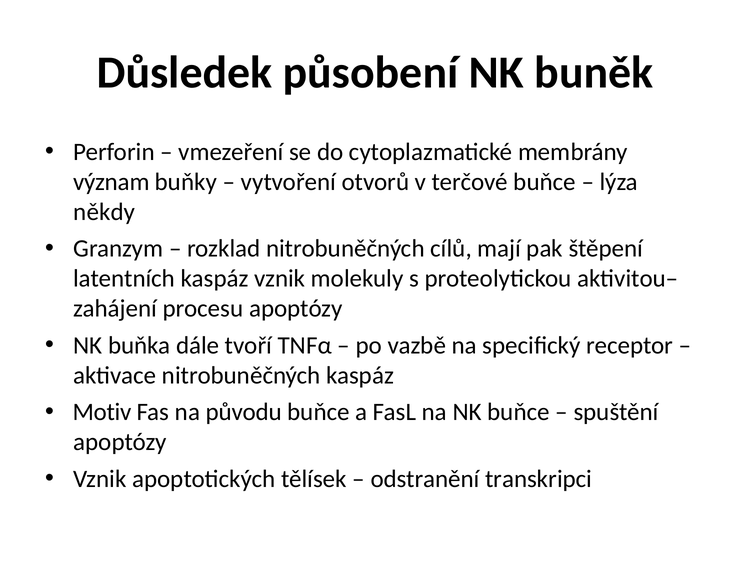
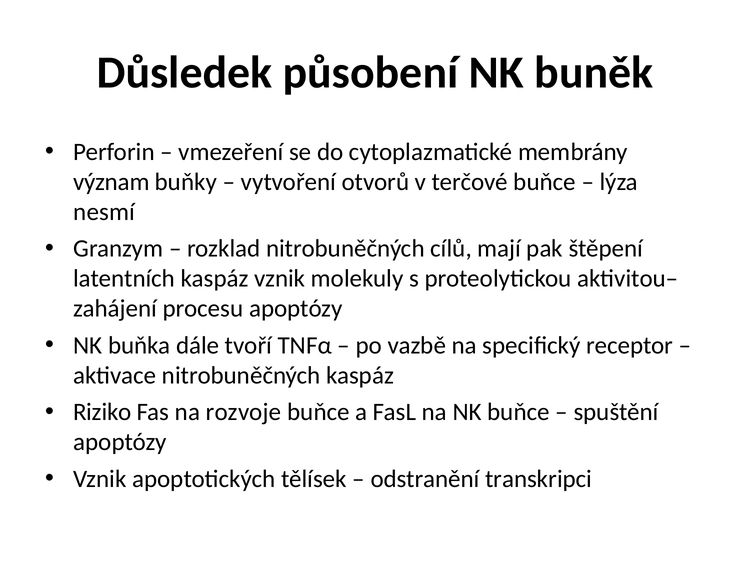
někdy: někdy -> nesmí (104, 212)
Motiv: Motiv -> Riziko (102, 412)
původu: původu -> rozvoje (244, 412)
